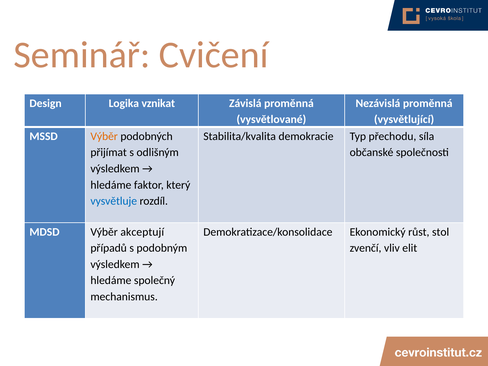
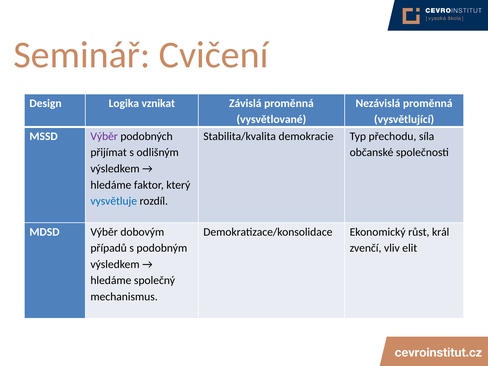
Výběr colour: orange -> purple (104, 136)
akceptují: akceptují -> dobovým (142, 232)
stol: stol -> král (441, 232)
